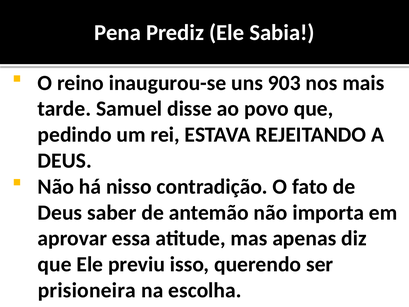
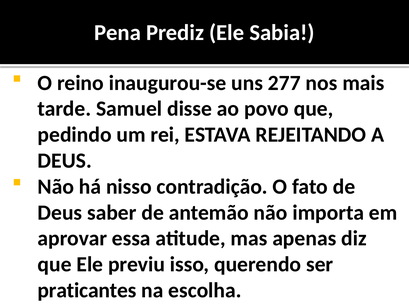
903: 903 -> 277 (284, 83)
prisioneira: prisioneira -> praticantes (87, 290)
